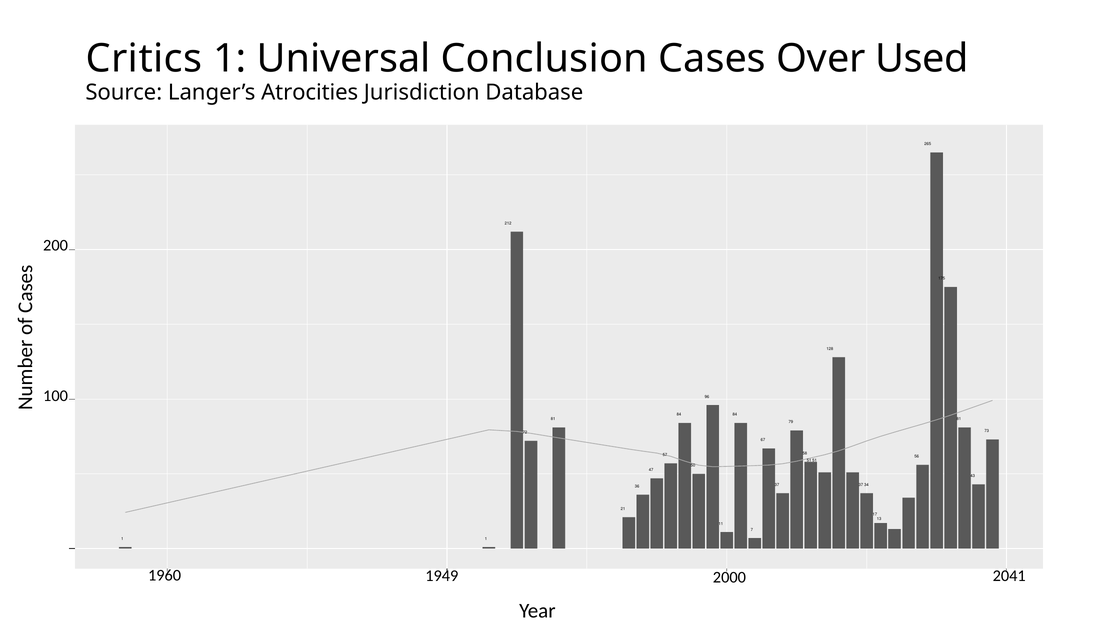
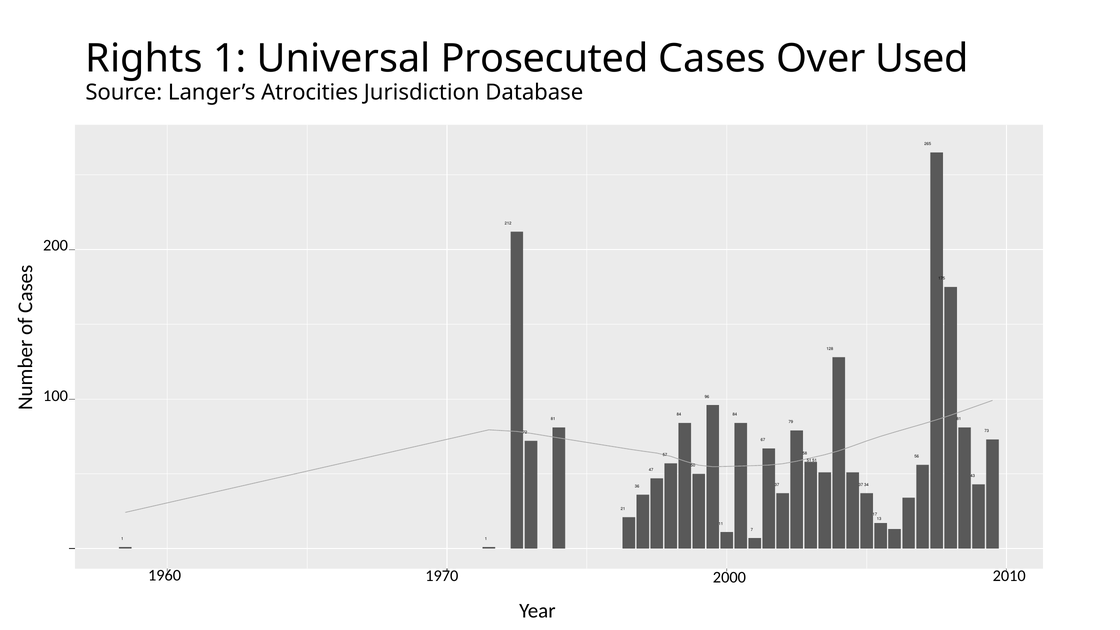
Critics: Critics -> Rights (144, 59)
Conclusion: Conclusion -> Prosecuted (545, 59)
1949: 1949 -> 1970 (442, 576)
2041: 2041 -> 2010 (1009, 576)
